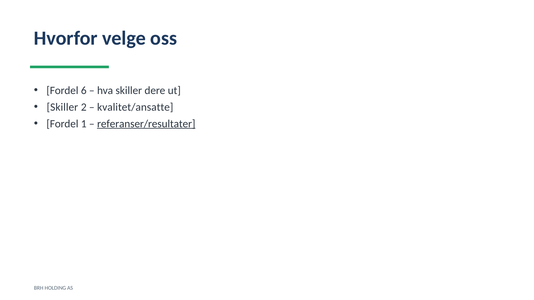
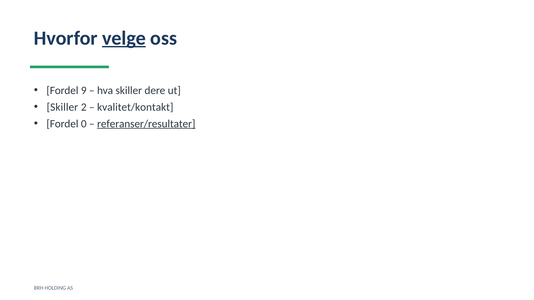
velge underline: none -> present (124, 38)
6: 6 -> 9 (84, 90)
kvalitet/ansatte: kvalitet/ansatte -> kvalitet/kontakt (135, 107)
1: 1 -> 0 (84, 124)
